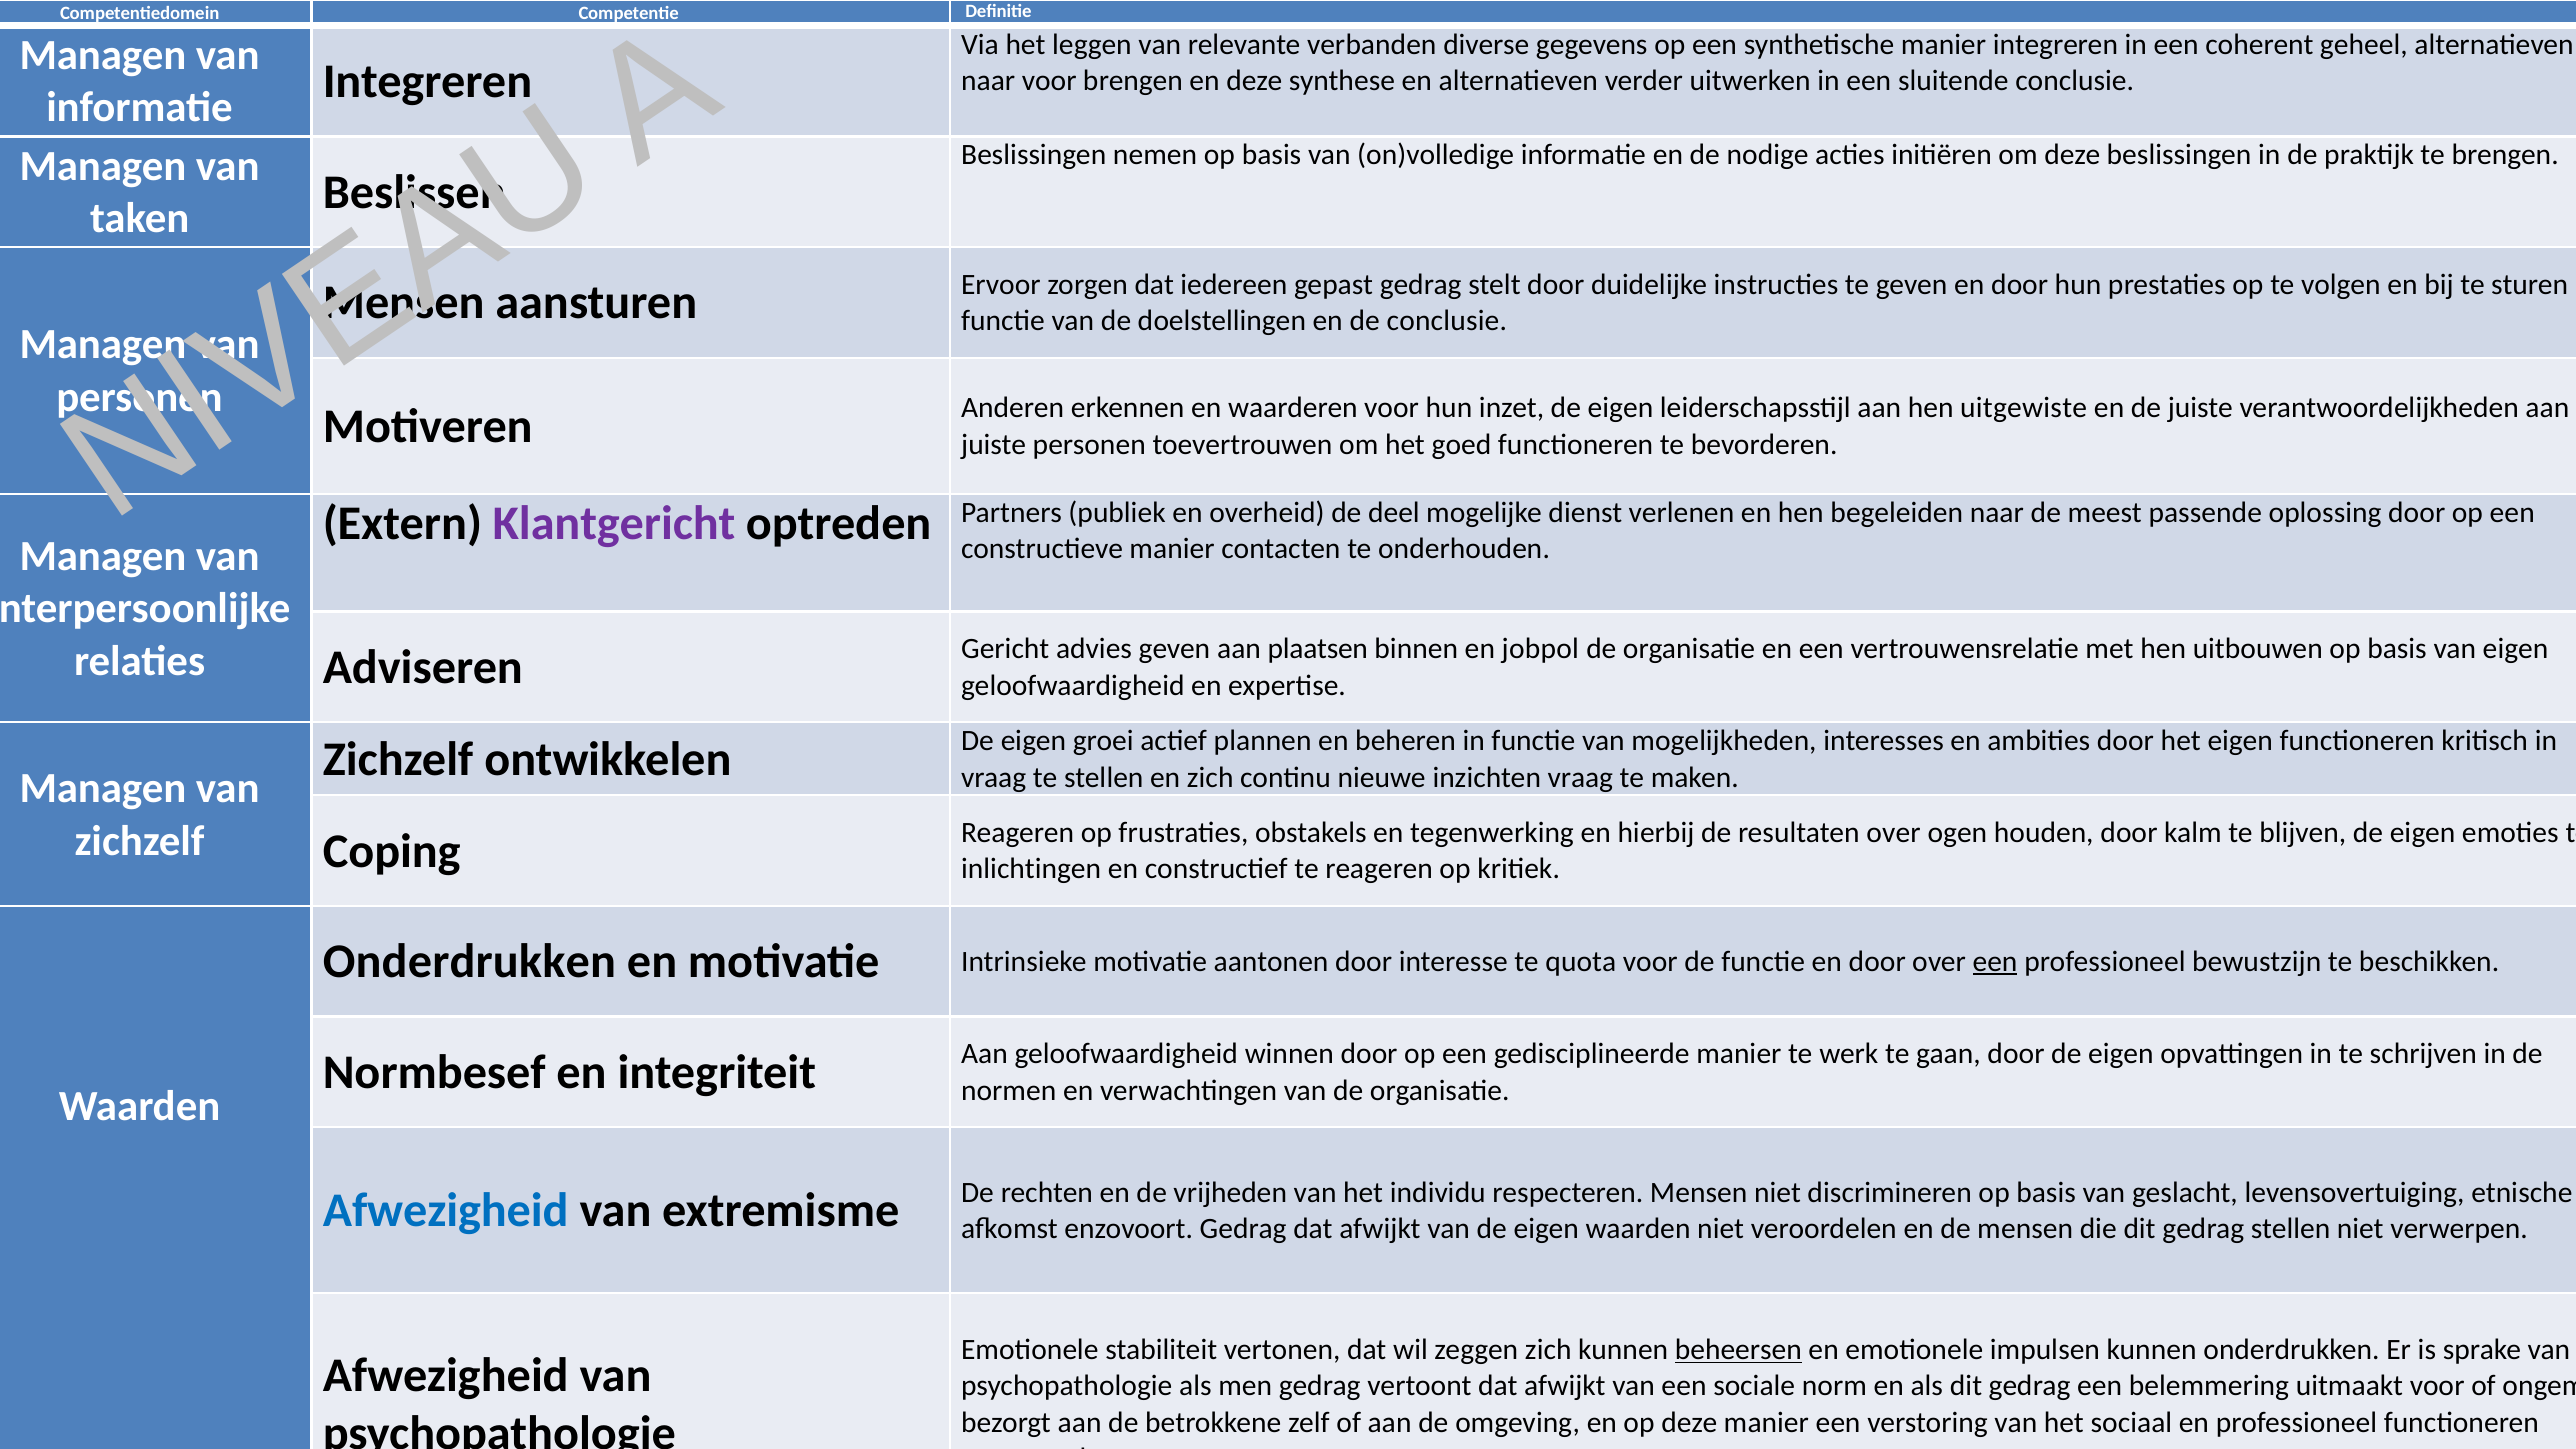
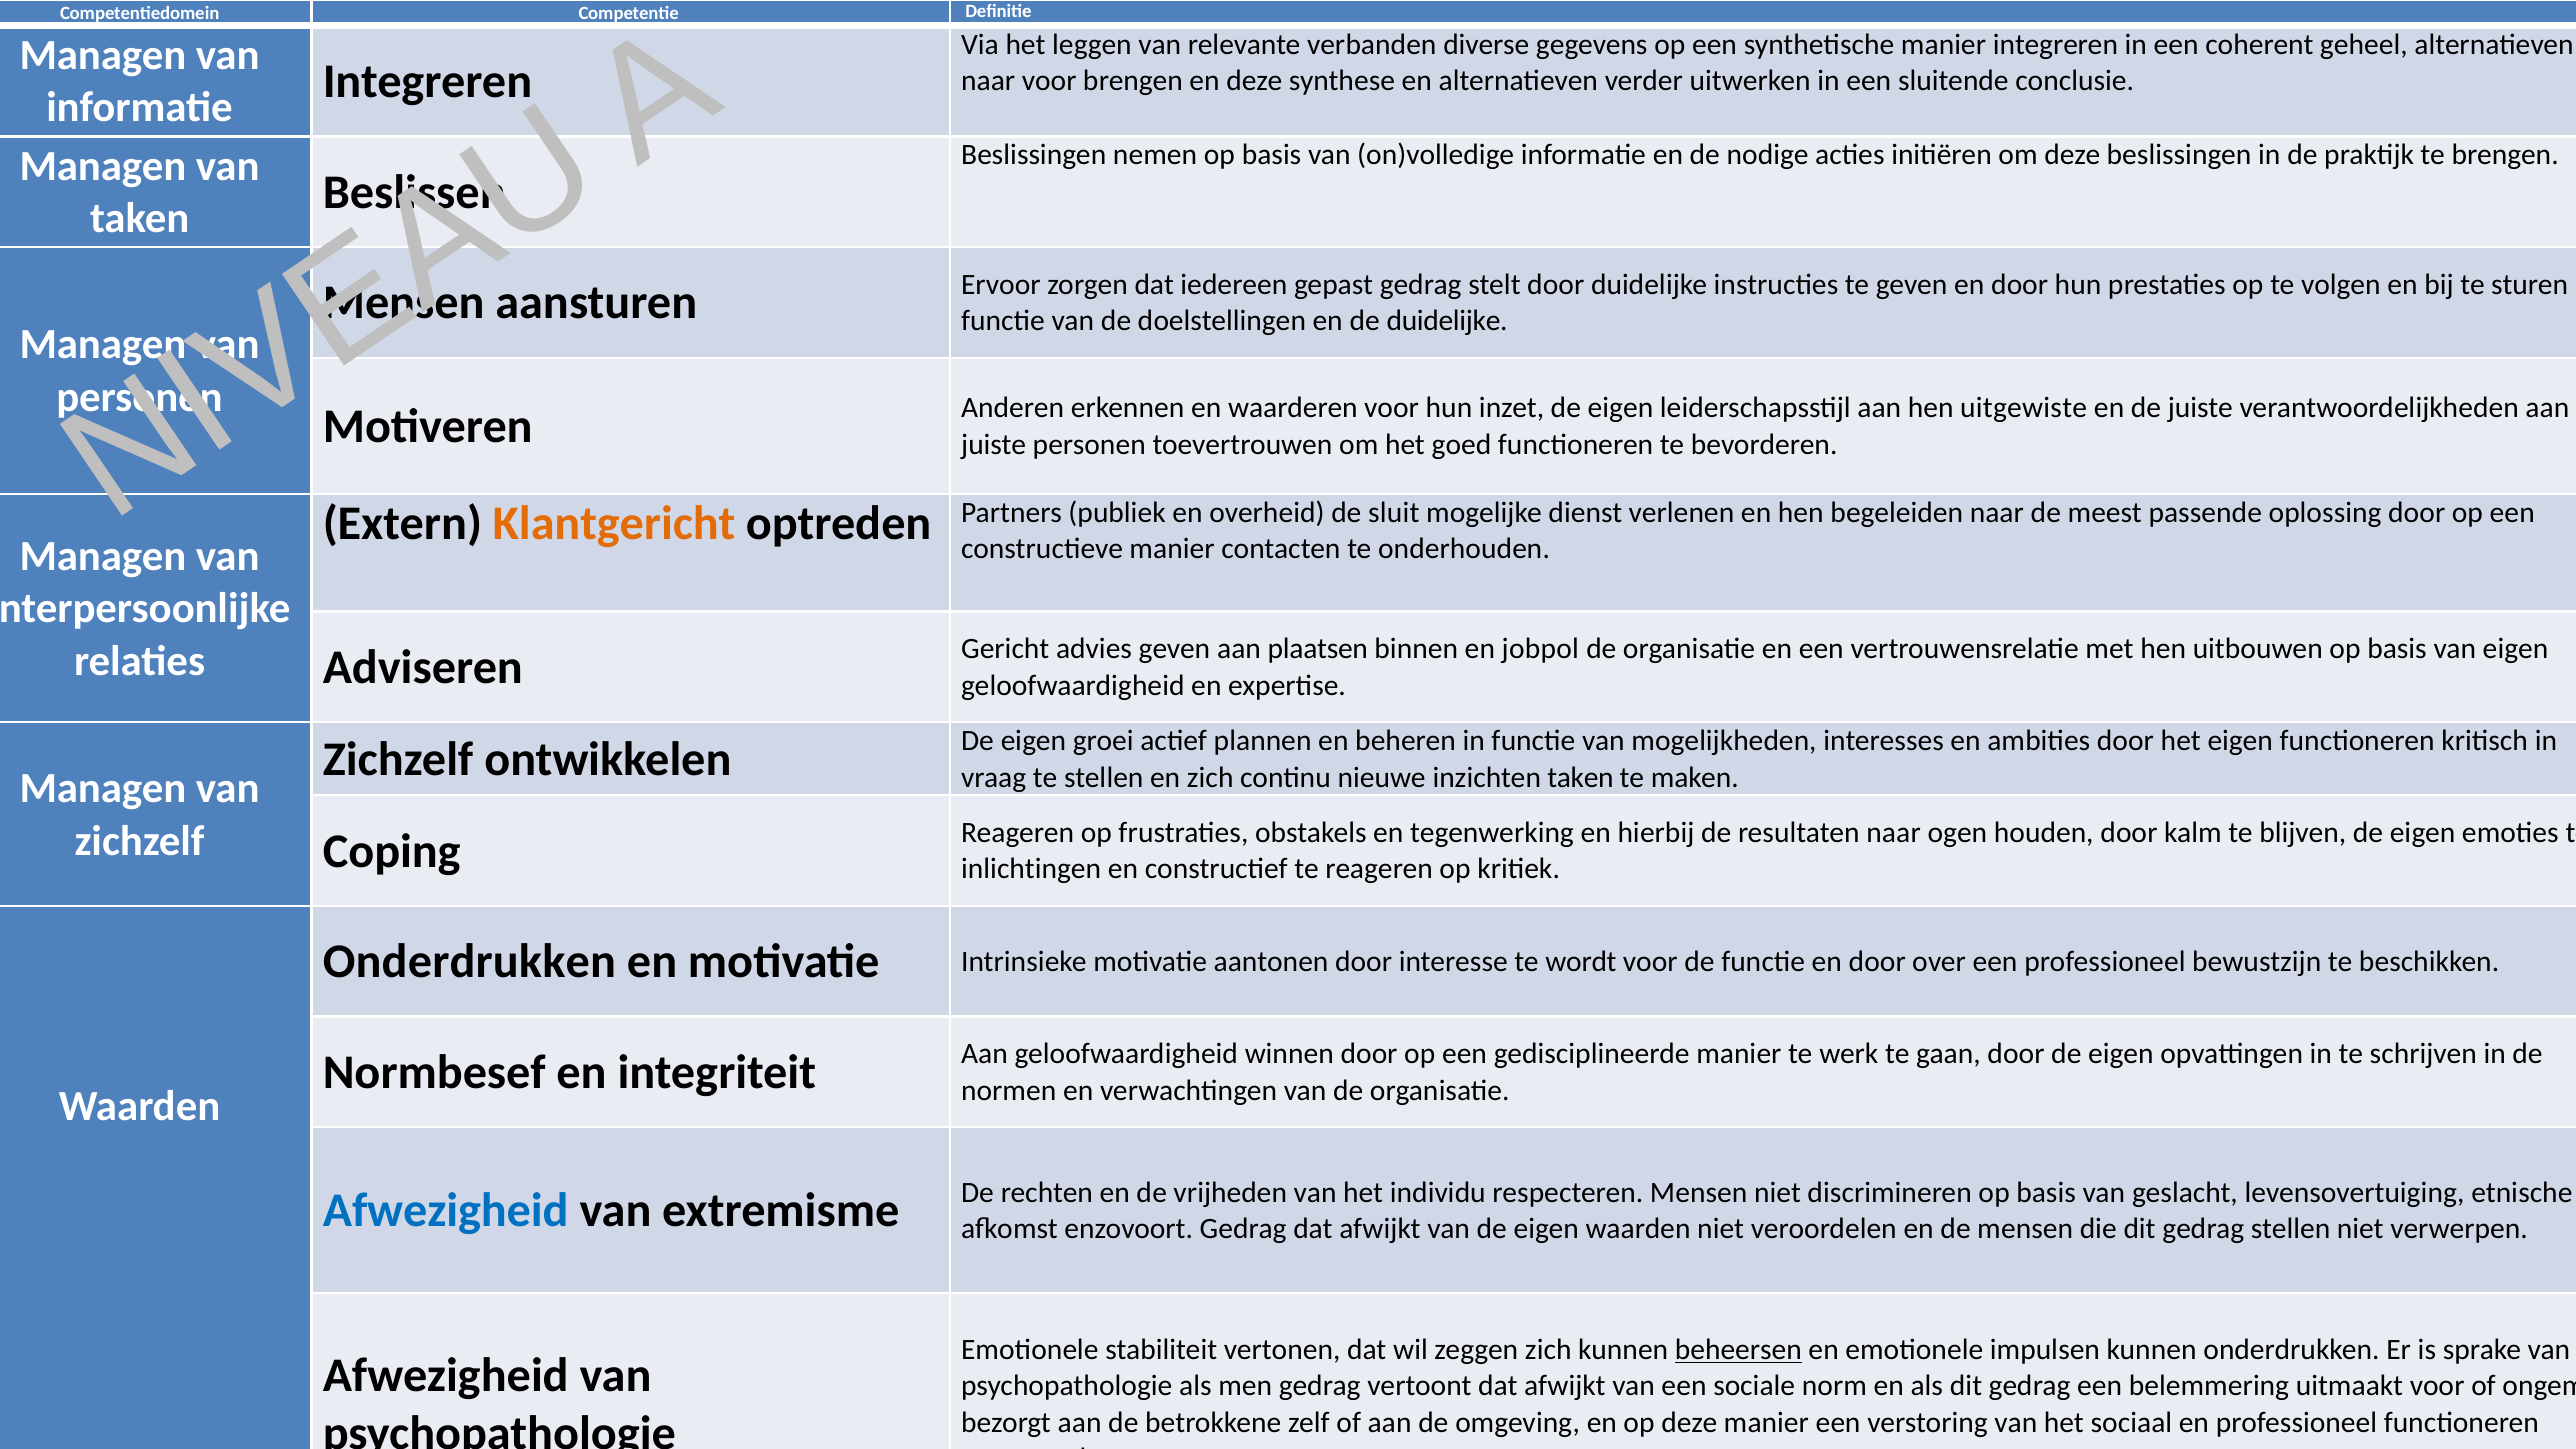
de conclusie: conclusie -> duidelijke (1447, 321)
Klantgericht colour: purple -> orange (614, 524)
deel: deel -> sluit (1394, 512)
inzichten vraag: vraag -> taken (1580, 777)
resultaten over: over -> naar (1894, 833)
quota: quota -> wordt (1581, 962)
een underline: present -> none (1995, 962)
